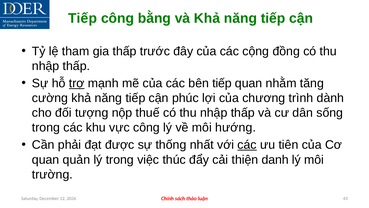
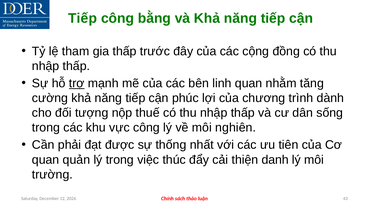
bên tiếp: tiếp -> linh (222, 83)
hướng: hướng -> nghiên (236, 127)
các underline: present -> none (247, 145)
